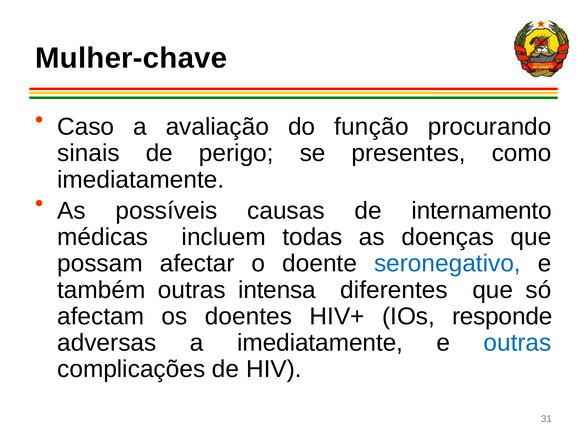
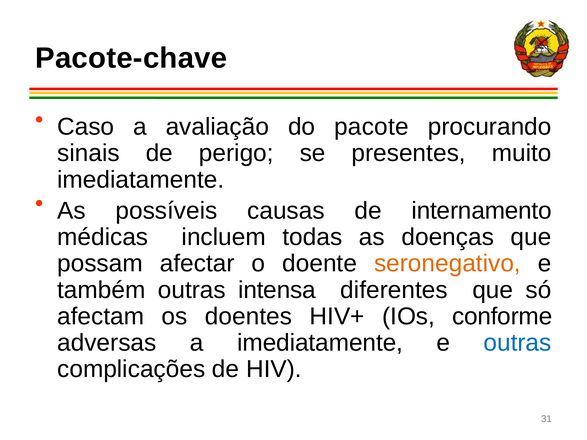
Mulher-chave: Mulher-chave -> Pacote-chave (131, 58)
função: função -> pacote (371, 127)
como: como -> muito (522, 153)
seronegativo colour: blue -> orange (447, 264)
responde: responde -> conforme (502, 317)
